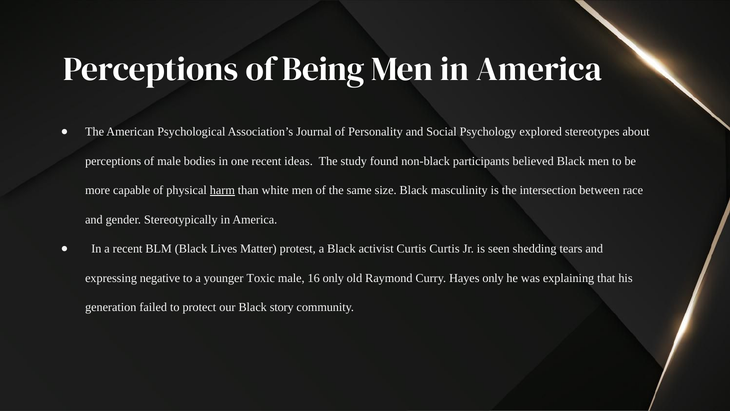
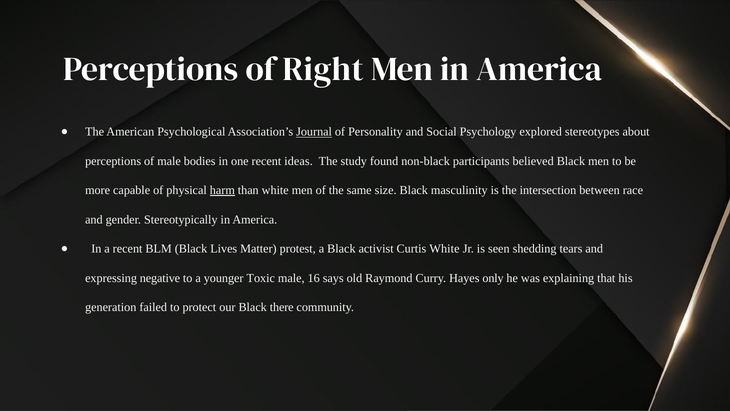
Being: Being -> Right (323, 69)
Journal underline: none -> present (314, 132)
Curtis Curtis: Curtis -> White (444, 249)
16 only: only -> says (333, 278)
story: story -> there (282, 307)
